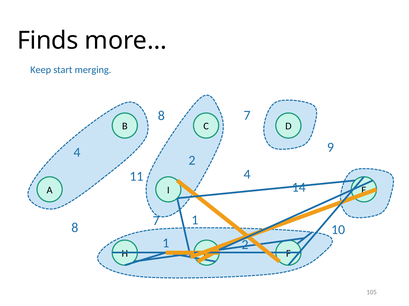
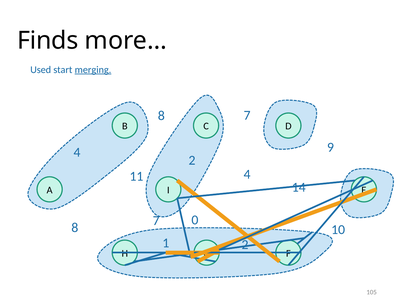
Keep: Keep -> Used (41, 70)
merging underline: none -> present (93, 70)
7 1: 1 -> 0 (195, 221)
